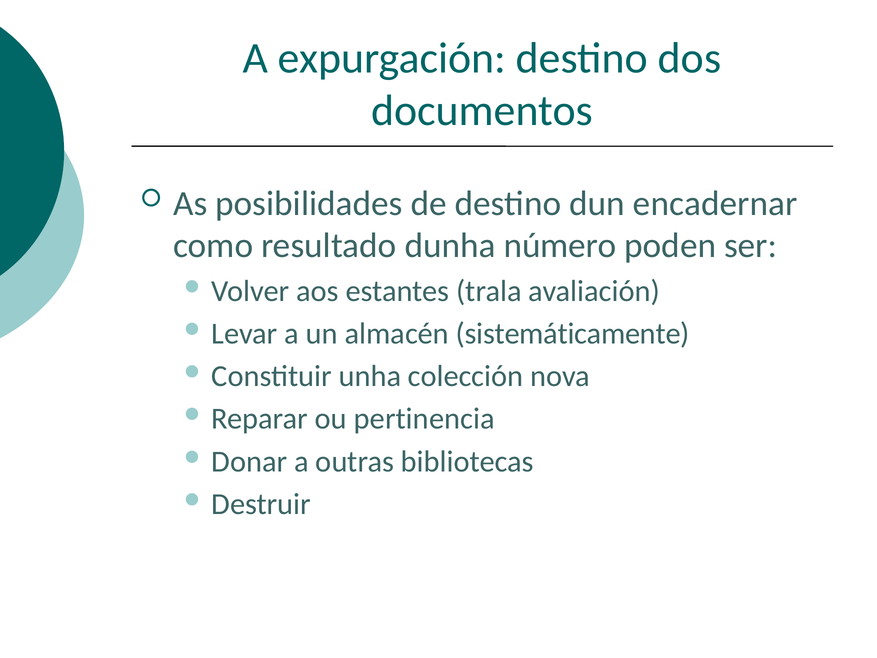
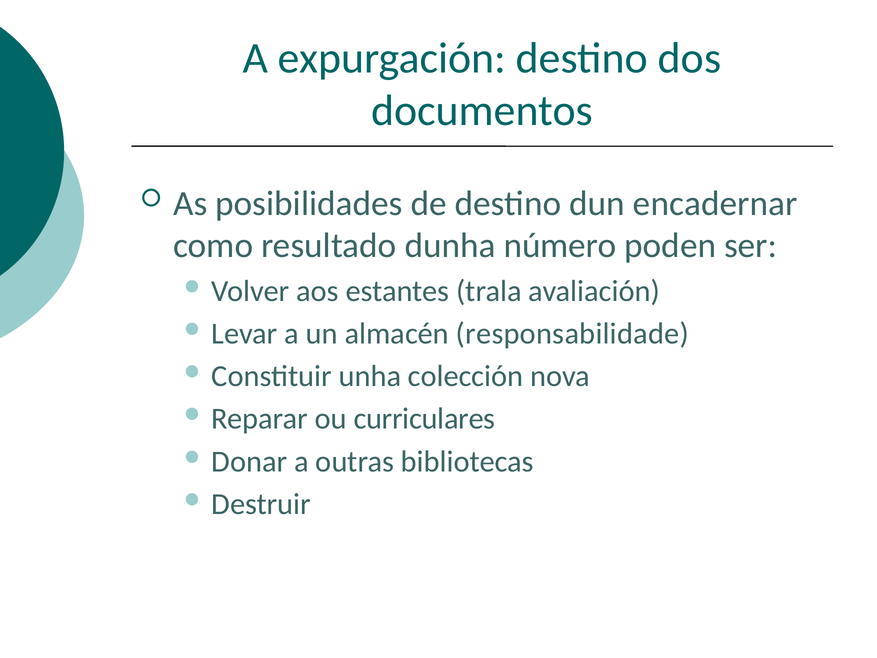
sistemáticamente: sistemáticamente -> responsabilidade (572, 334)
pertinencia: pertinencia -> curriculares (424, 419)
